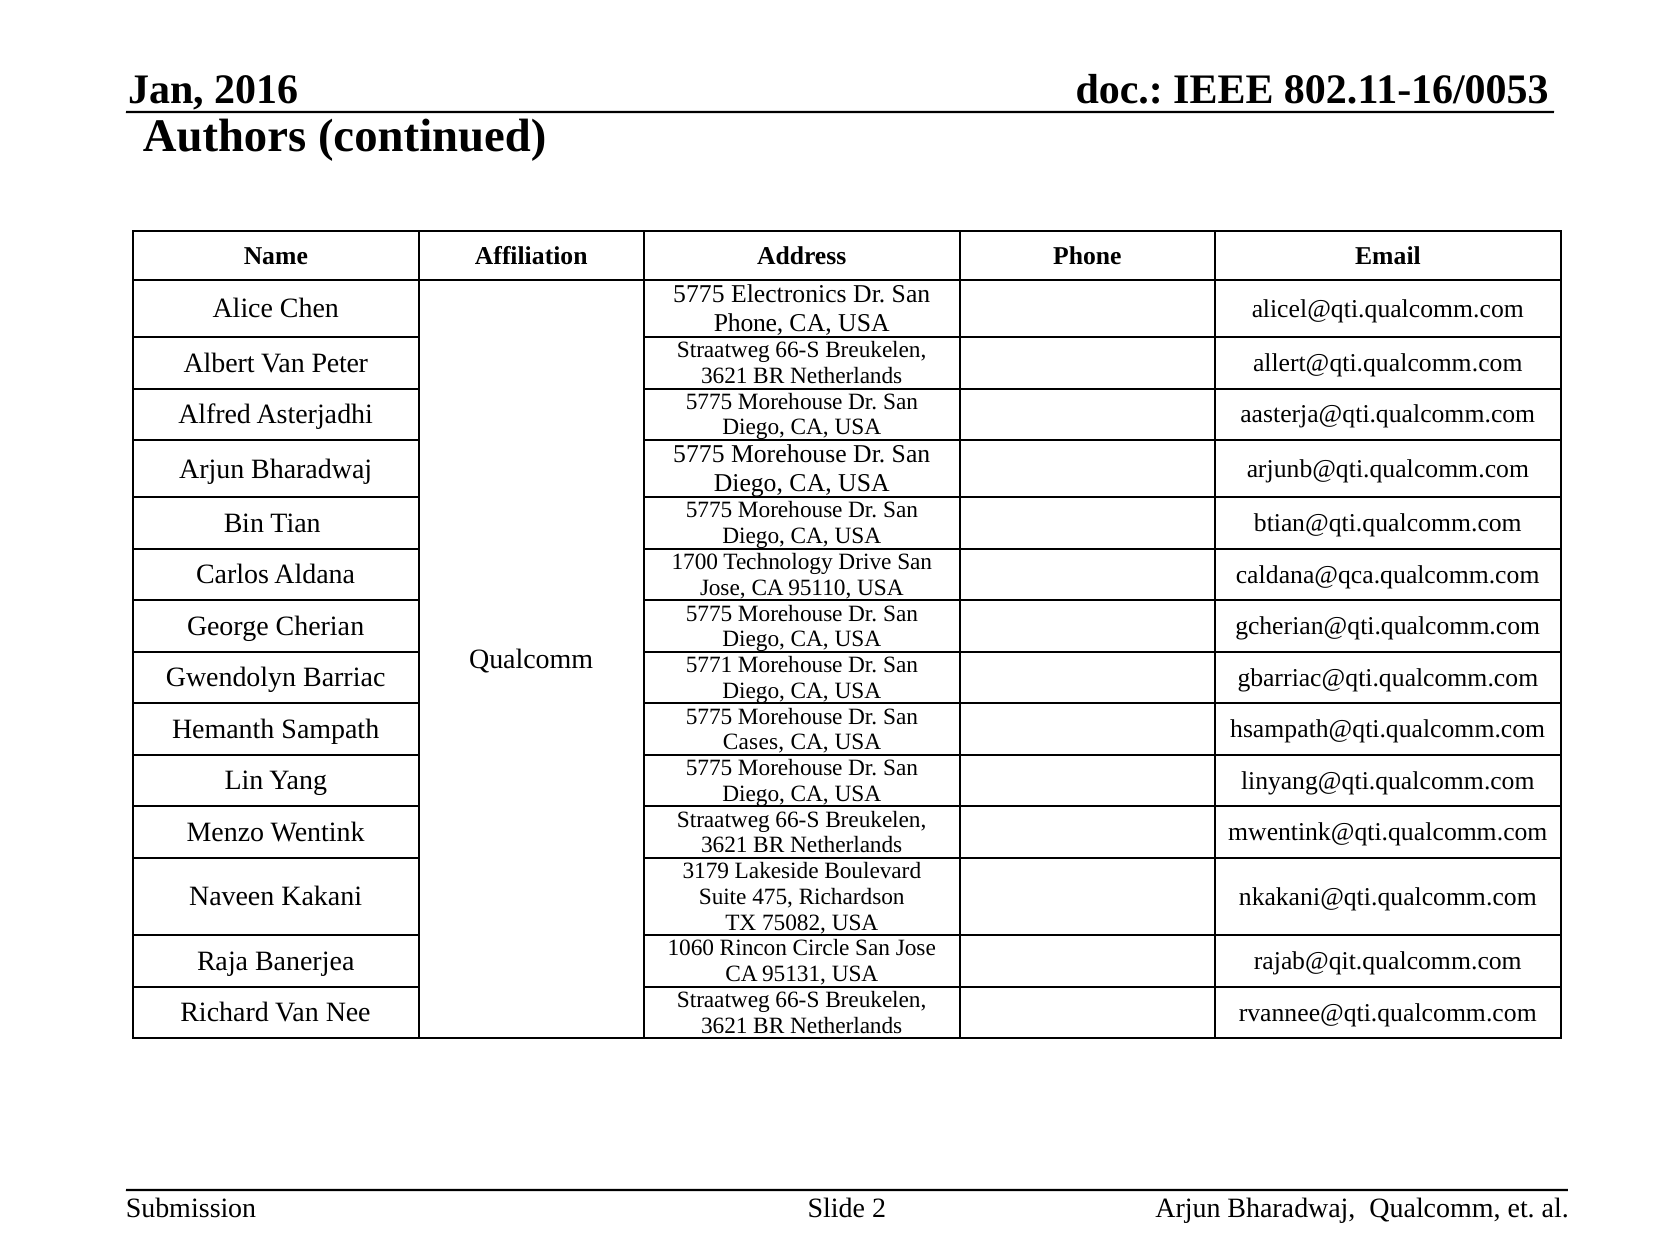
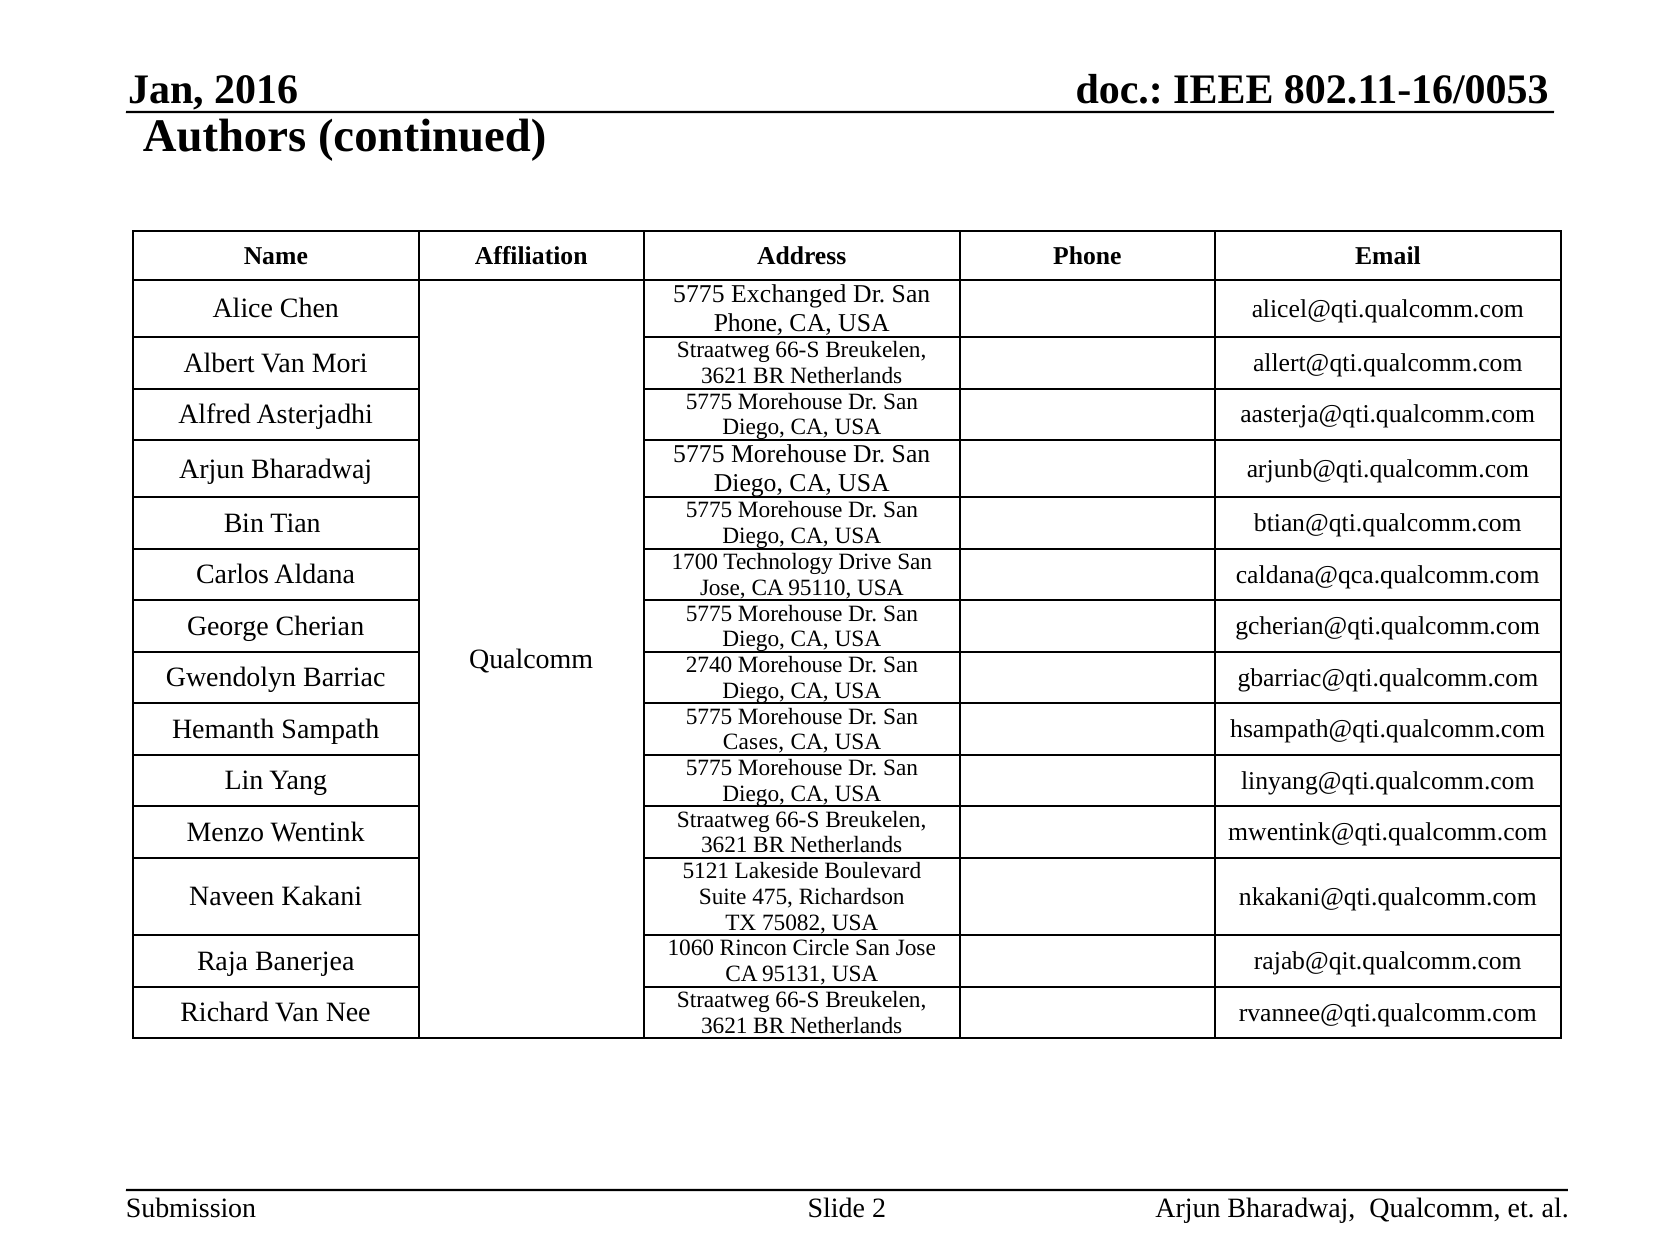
Electronics: Electronics -> Exchanged (789, 294)
Peter: Peter -> Mori (340, 363)
5771: 5771 -> 2740 (709, 665)
3179: 3179 -> 5121 (706, 871)
